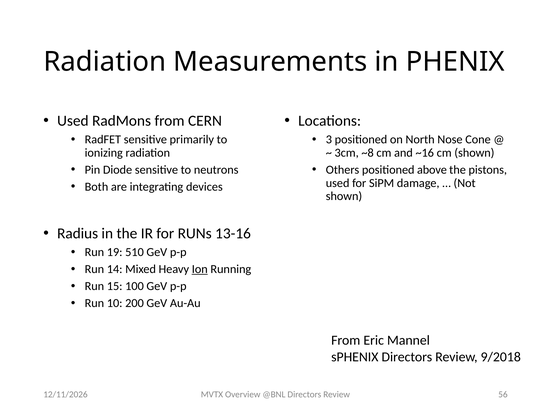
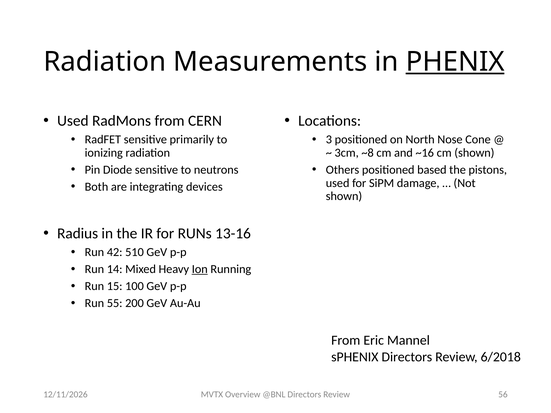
PHENIX underline: none -> present (455, 62)
above: above -> based (432, 170)
19: 19 -> 42 (115, 252)
10: 10 -> 55 (115, 303)
9/2018: 9/2018 -> 6/2018 (501, 357)
